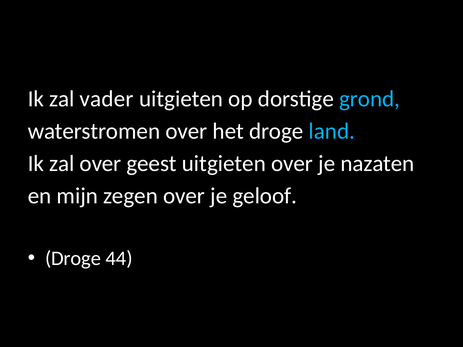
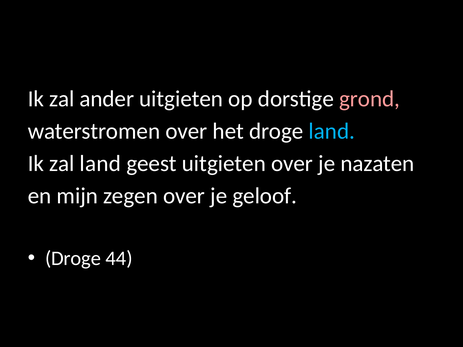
vader: vader -> ander (107, 99)
grond colour: light blue -> pink (370, 99)
zal over: over -> land (100, 164)
